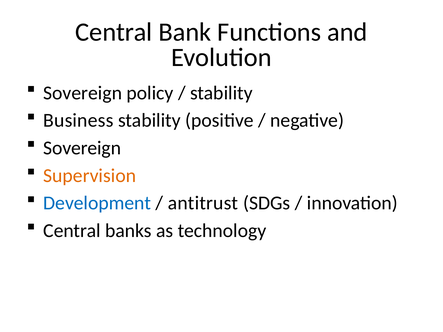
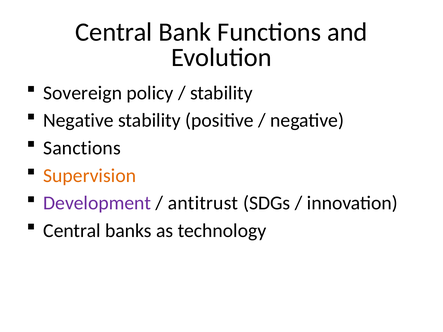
Business: Business -> Negative (78, 121)
Sovereign: Sovereign -> Sanctions (82, 148)
Development colour: blue -> purple (97, 203)
